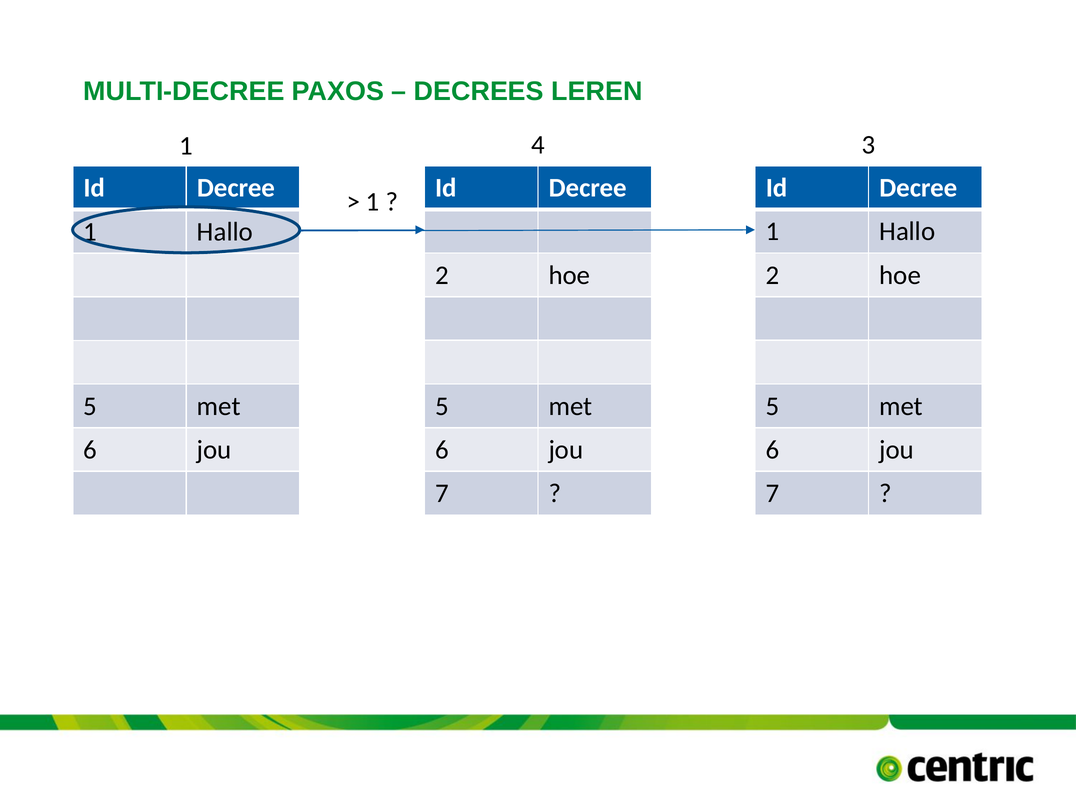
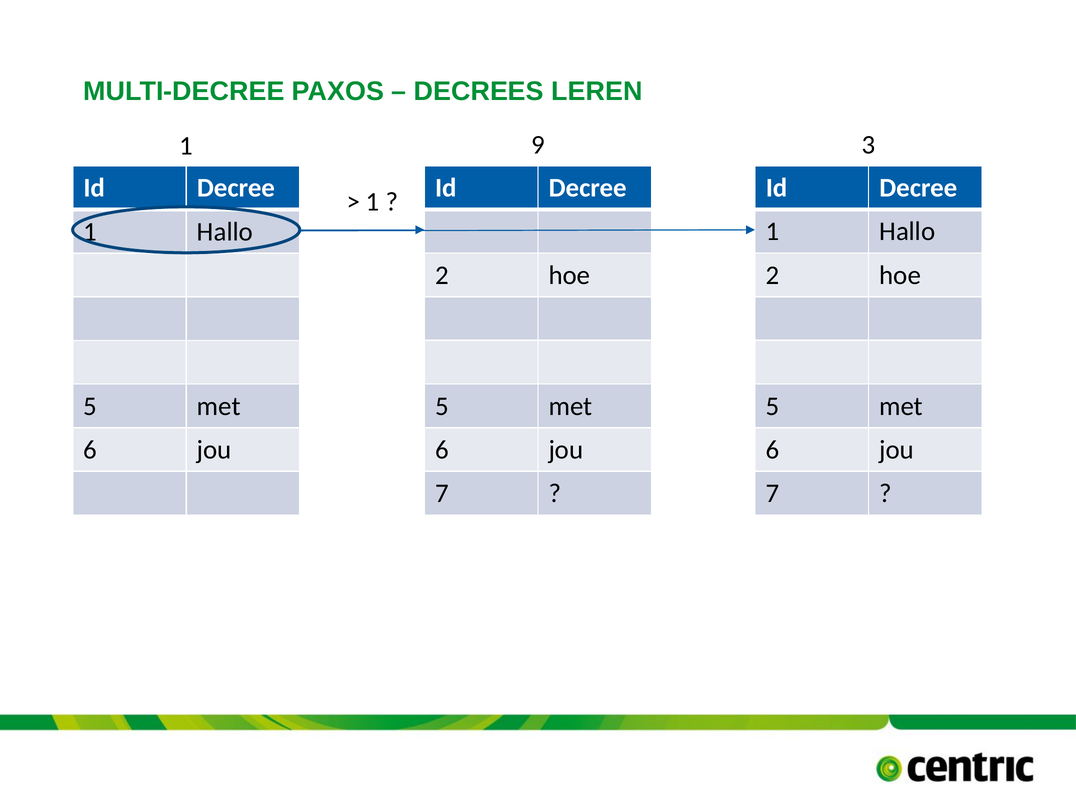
4: 4 -> 9 (538, 145)
